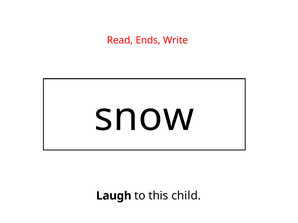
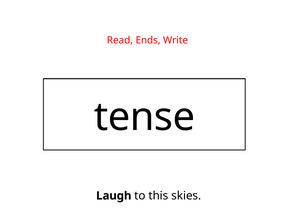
snow: snow -> tense (144, 117)
child: child -> skies (186, 196)
